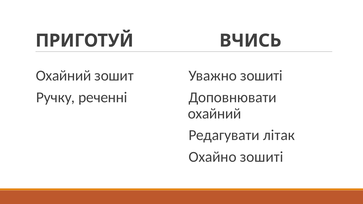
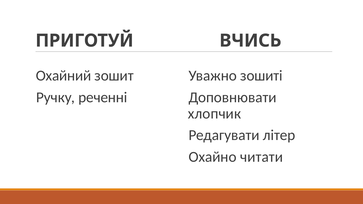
охайний: охайний -> хлопчик (214, 114)
літак: літак -> літер (279, 135)
Охайно зошиті: зошиті -> читати (262, 157)
